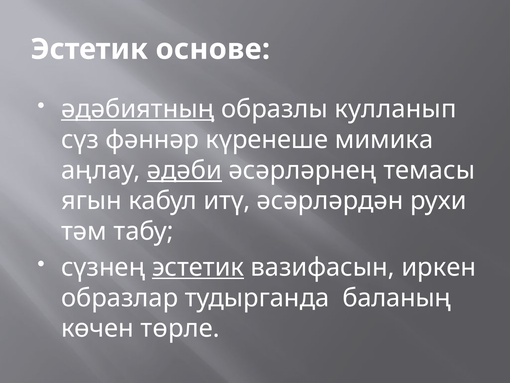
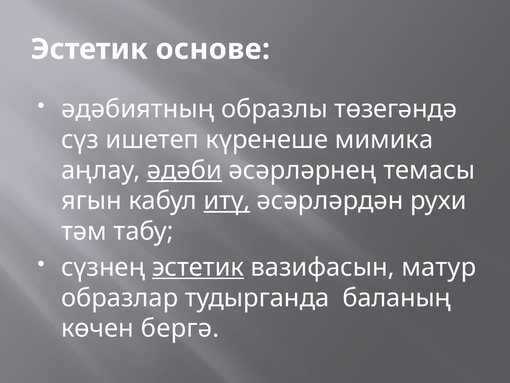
әдәбиятның underline: present -> none (138, 109)
кулланып: кулланып -> төзегәндә (396, 109)
фәннәр: фәннәр -> ишетеп (152, 139)
итү underline: none -> present (227, 201)
иркен: иркен -> матур (439, 267)
төрле: төрле -> бергә (180, 328)
